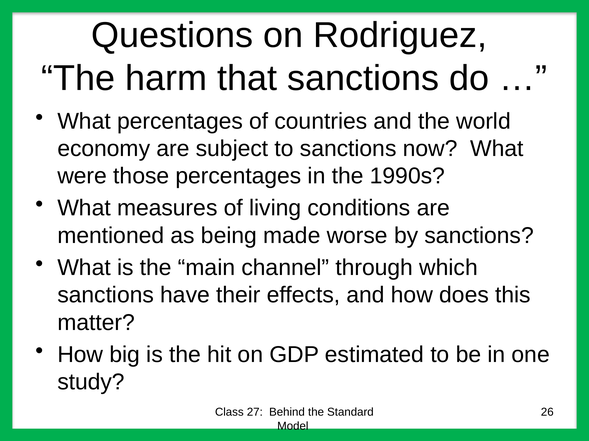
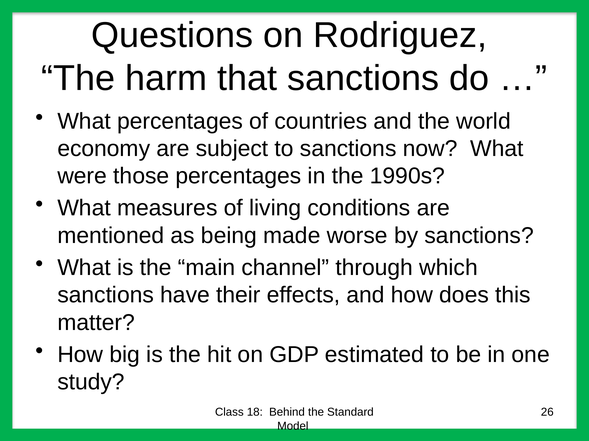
27: 27 -> 18 (255, 413)
